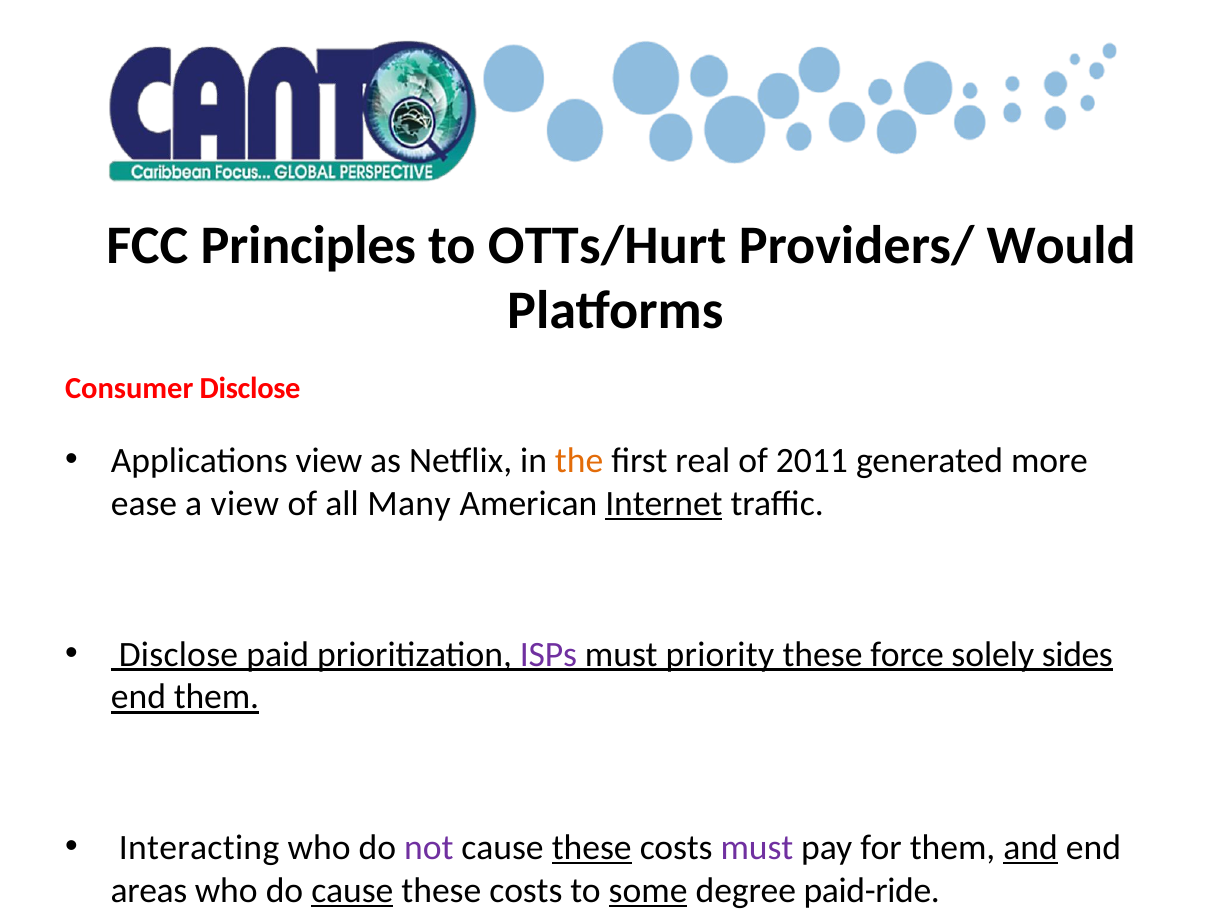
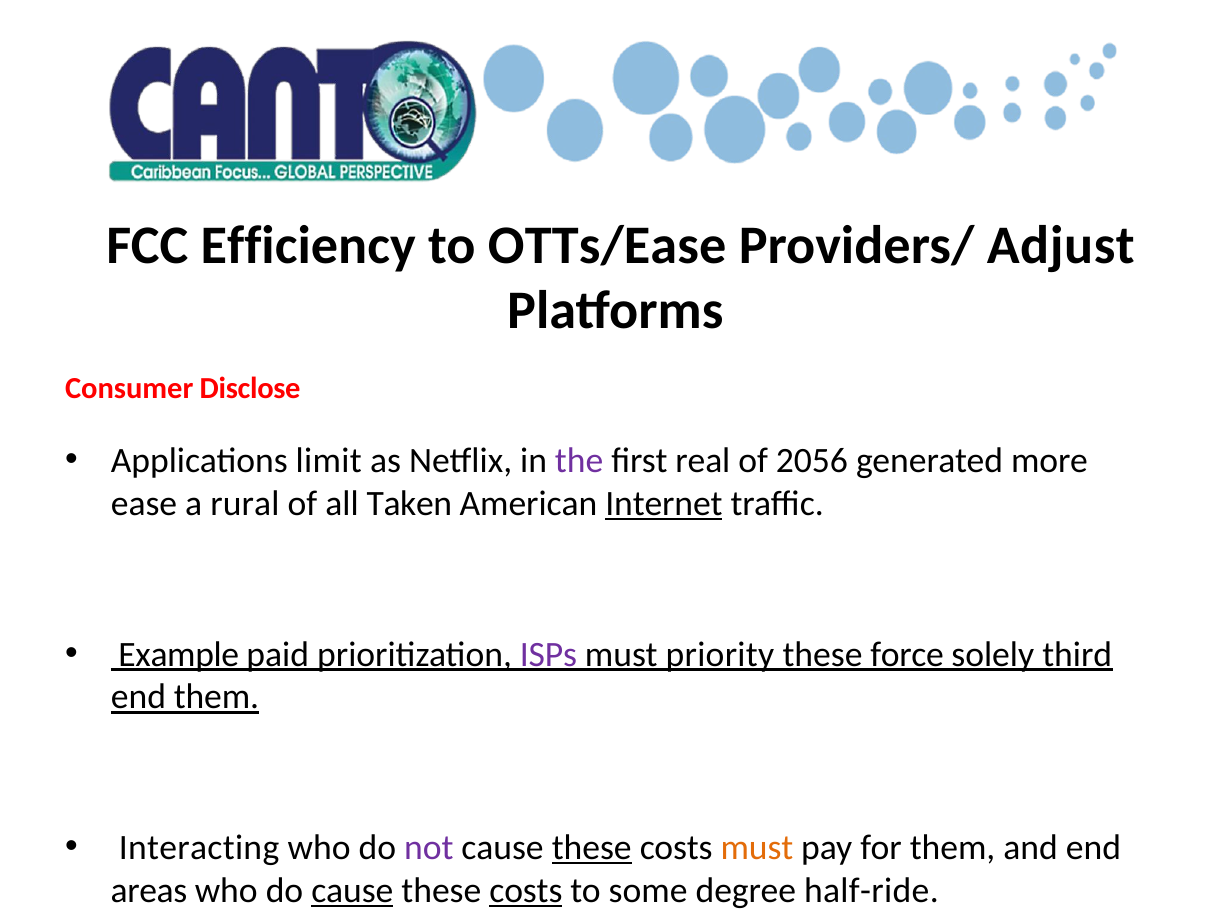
Principles: Principles -> Efficiency (308, 246)
OTTs/Hurt: OTTs/Hurt -> OTTs/Ease (607, 246)
Would: Would -> Adjust (1061, 246)
Applications view: view -> limit (329, 461)
the colour: orange -> purple (579, 461)
2011: 2011 -> 2056 (812, 461)
a view: view -> rural (245, 504)
Many: Many -> Taken (409, 504)
Disclose: Disclose -> Example (179, 654)
sides: sides -> third (1077, 654)
must colour: purple -> orange (757, 847)
and underline: present -> none (1031, 847)
costs underline: none -> present (526, 890)
some underline: present -> none (648, 890)
paid-ride: paid-ride -> half-ride (871, 890)
